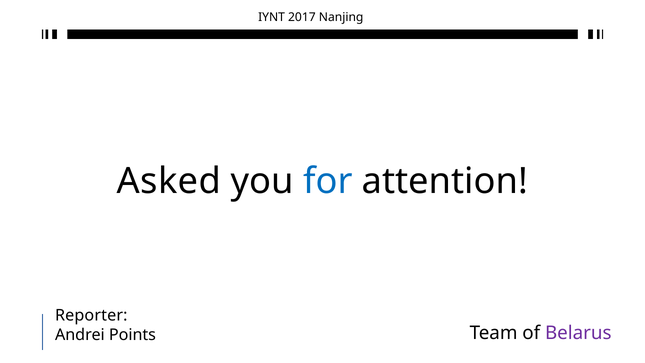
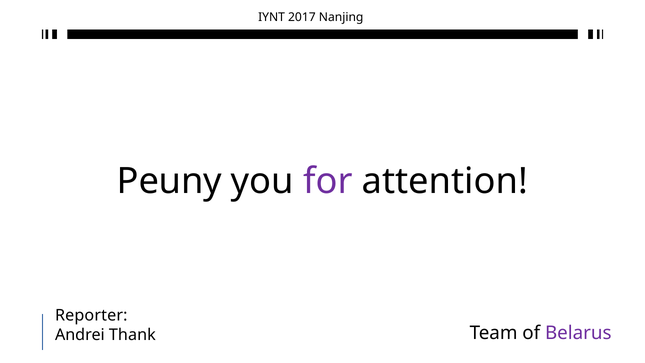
Asked: Asked -> Peuny (169, 181)
for colour: blue -> purple (328, 181)
Points: Points -> Thank (132, 335)
